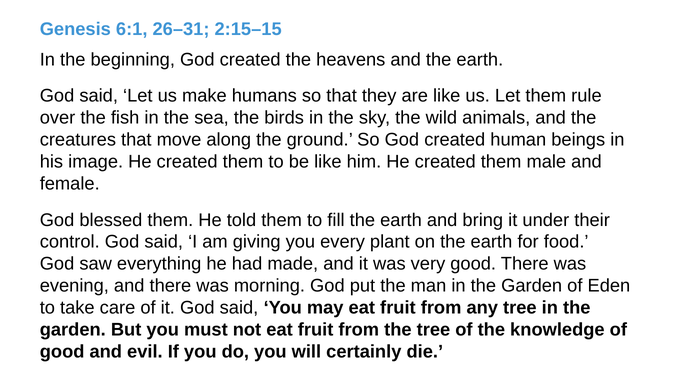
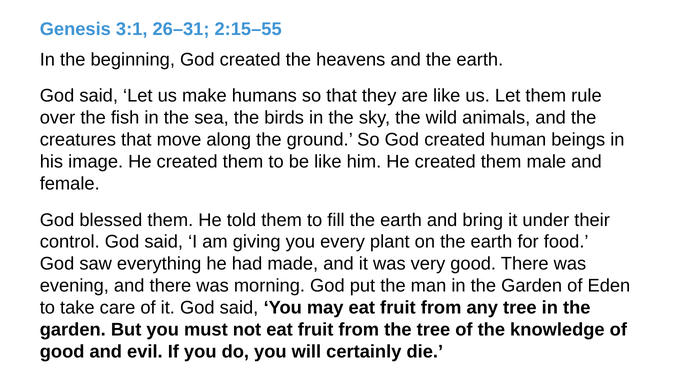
6:1: 6:1 -> 3:1 (132, 29)
2:15–15: 2:15–15 -> 2:15–55 (248, 29)
